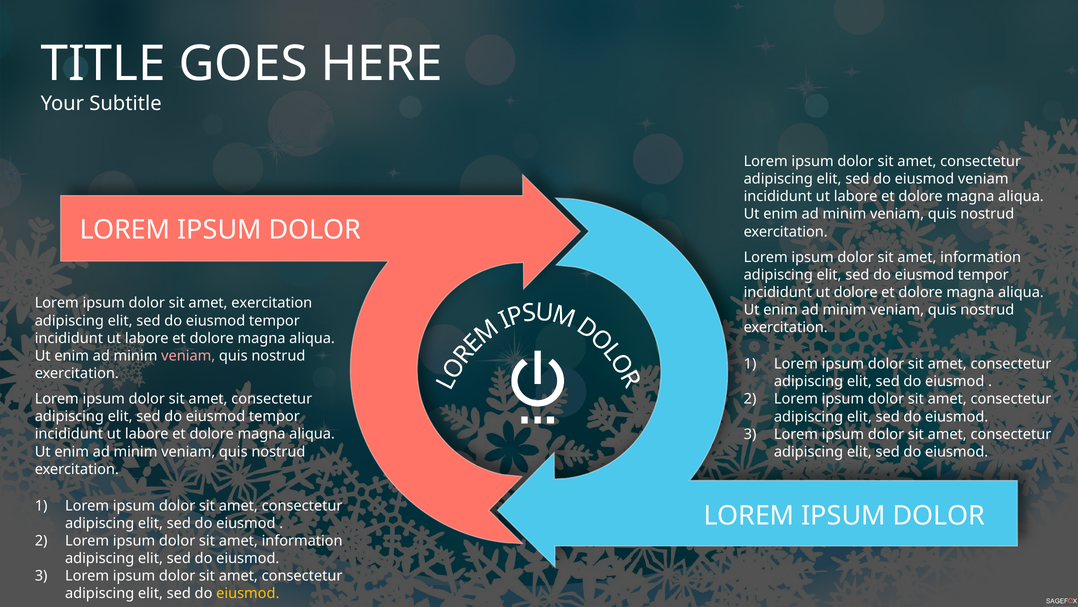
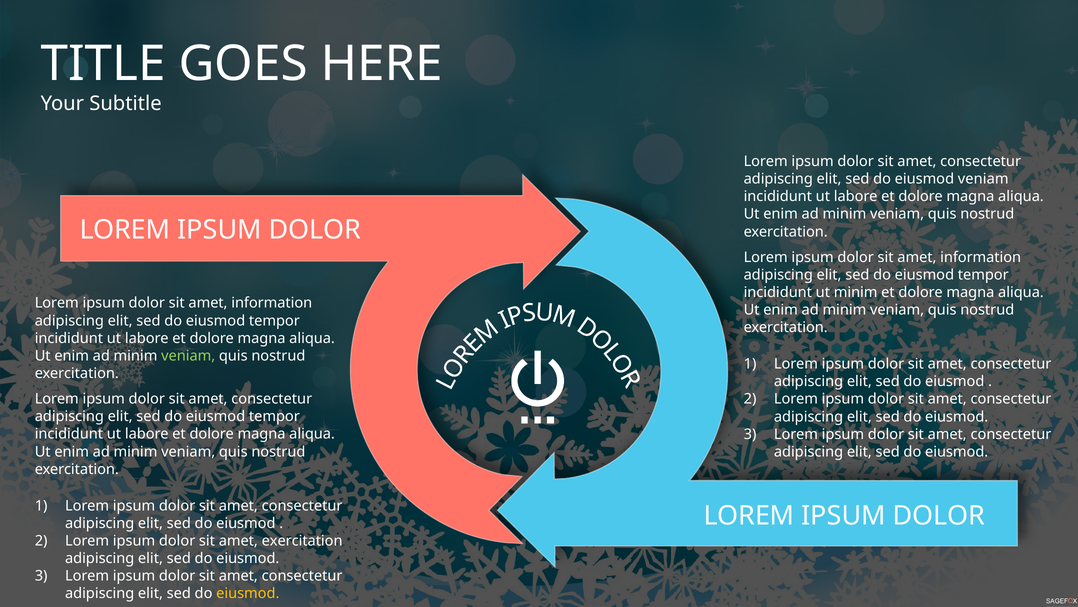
ut dolore: dolore -> minim (856, 292)
exercitation: exercitation -> information (272, 303)
veniam colour: pink -> light green (188, 355)
information: information -> exercitation (302, 540)
